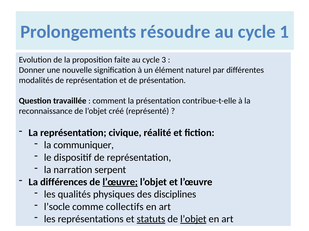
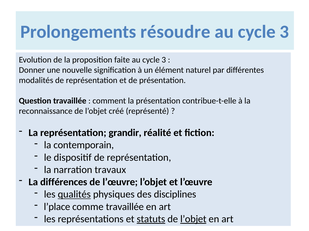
1: 1 -> 3 (284, 32)
civique: civique -> grandir (125, 133)
communiquer: communiquer -> contemporain (84, 146)
serpent: serpent -> travaux (110, 170)
l’œuvre underline: present -> none (120, 183)
qualités underline: none -> present (74, 195)
l’socle: l’socle -> l’place (57, 207)
comme collectifs: collectifs -> travaillée (125, 207)
